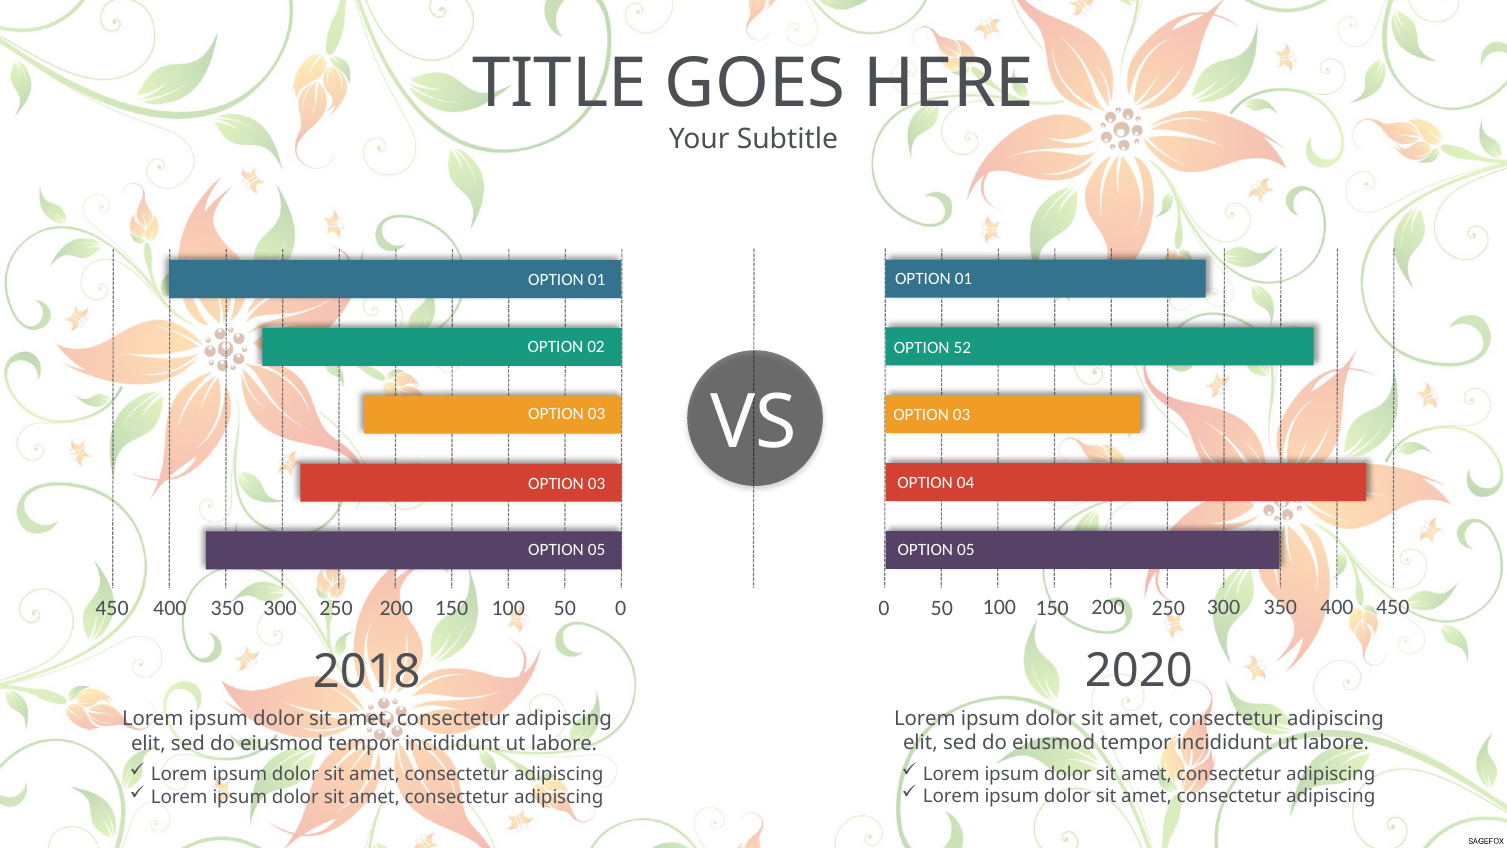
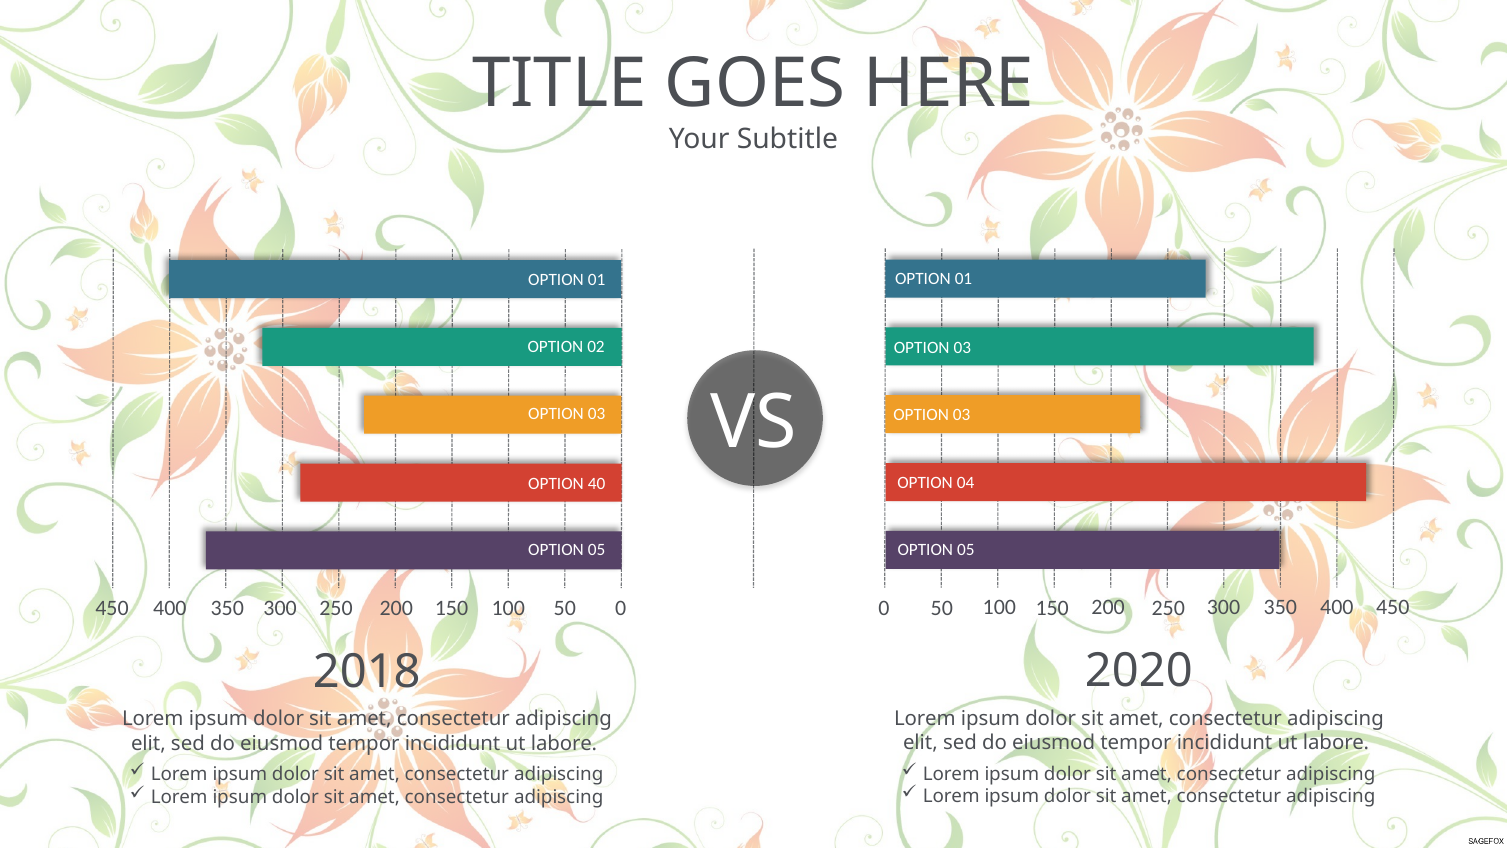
52: 52 -> 03 (962, 347)
03: 03 -> 40 (597, 483)
